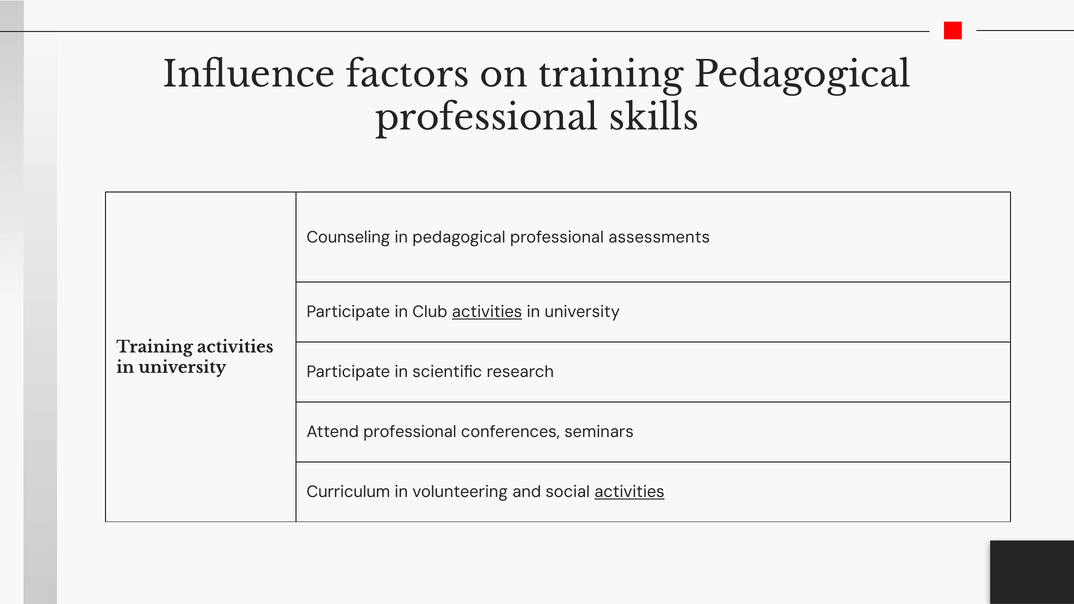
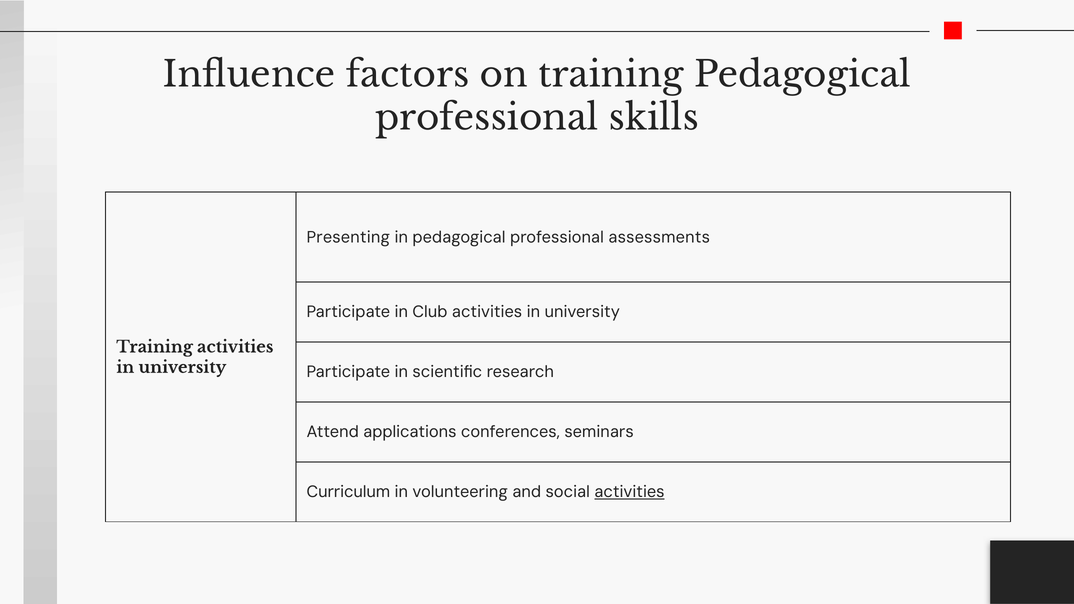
Counseling: Counseling -> Presenting (348, 237)
activities underline: present -> none (487, 312)
Attend professional: professional -> applications (410, 432)
